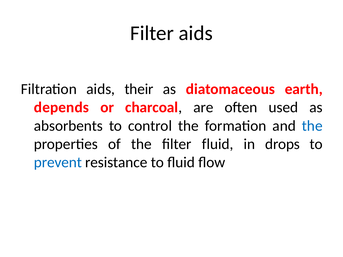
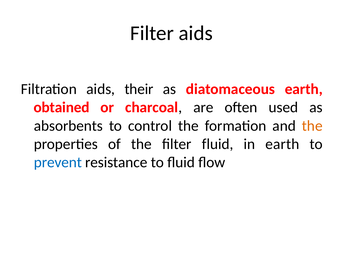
depends: depends -> obtained (62, 108)
the colour: blue -> orange (312, 126)
in drops: drops -> earth (282, 144)
